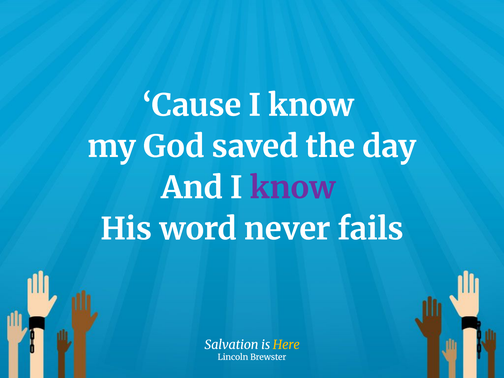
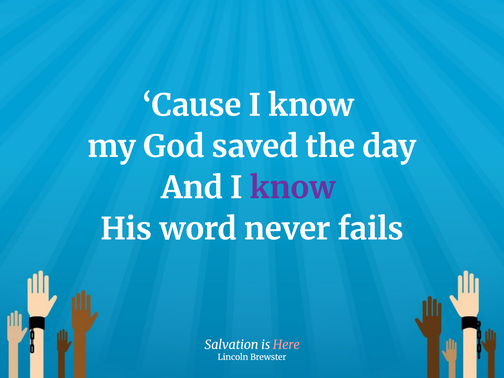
Here colour: yellow -> pink (286, 345)
